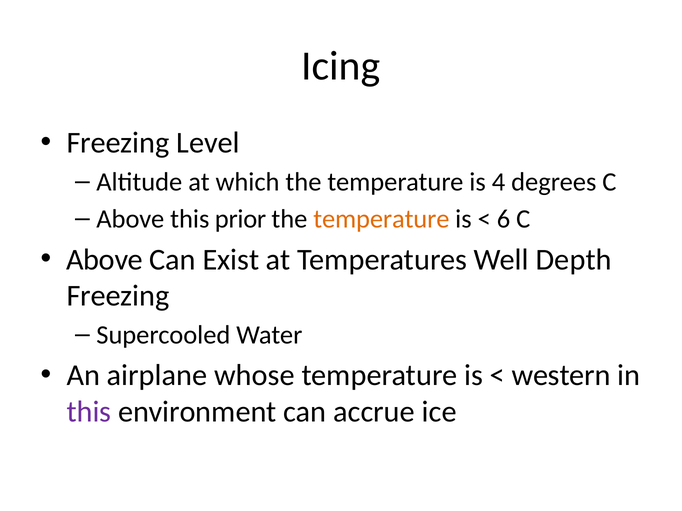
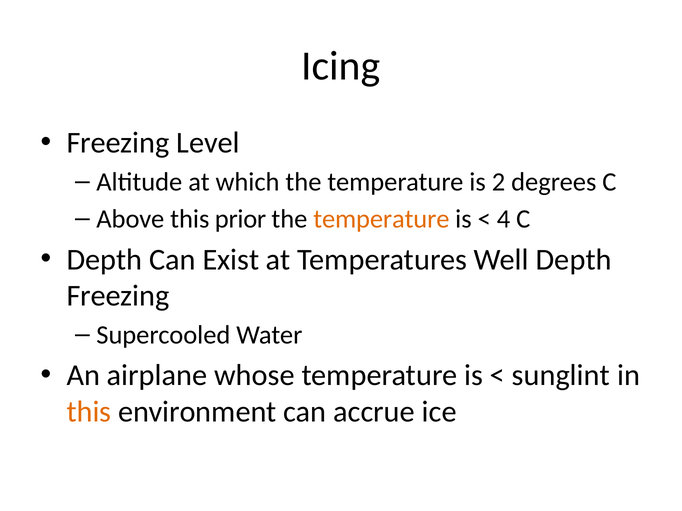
4: 4 -> 2 (499, 182)
6: 6 -> 4 (504, 219)
Above: Above -> Depth (104, 260)
western: western -> sunglint (561, 376)
this colour: purple -> orange (89, 412)
